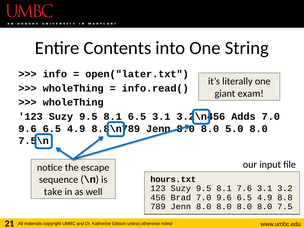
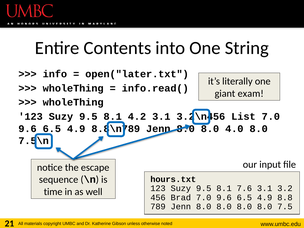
6.5: 6.5 -> 4.2 (137, 117)
Adds: Adds -> List (243, 117)
5.0: 5.0 -> 4.0 (234, 129)
take: take -> time (53, 192)
